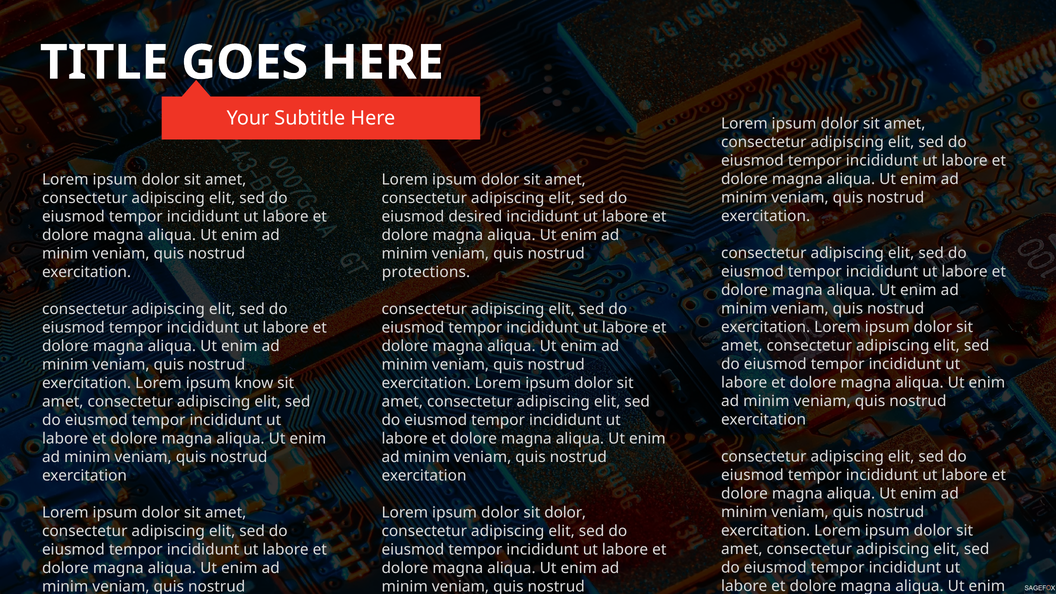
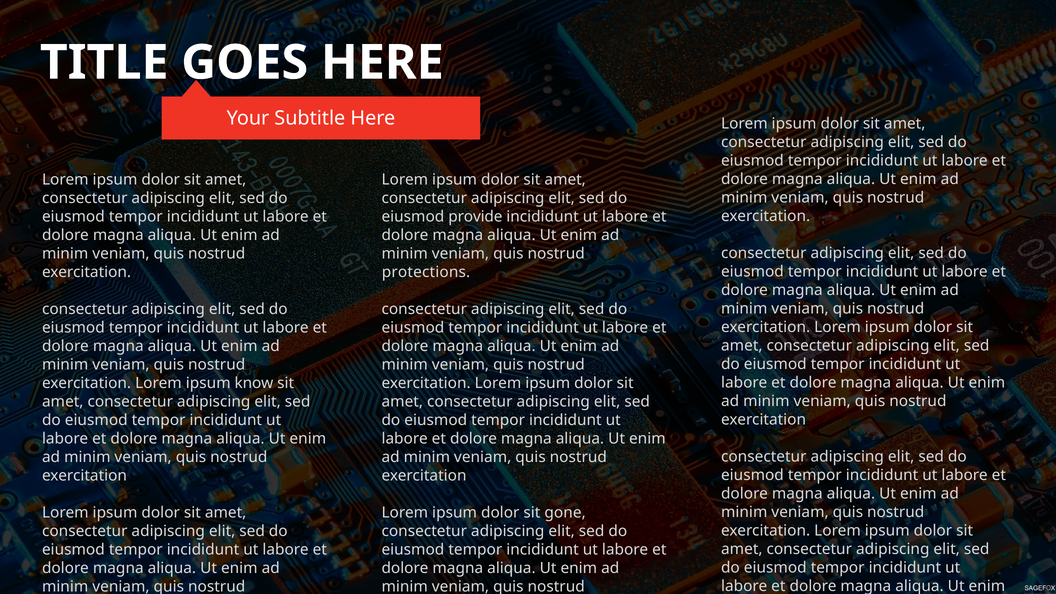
desired: desired -> provide (475, 217)
sit dolor: dolor -> gone (565, 513)
